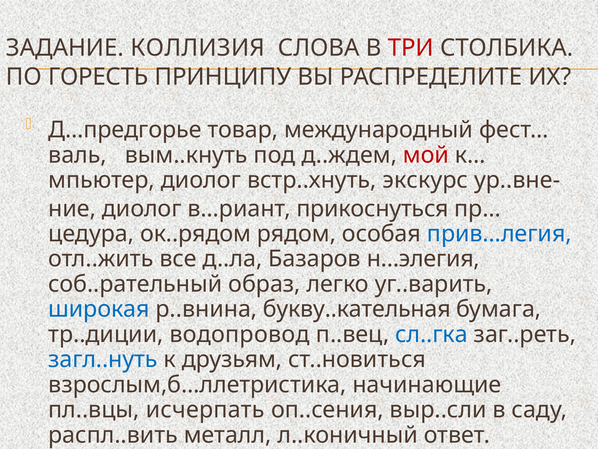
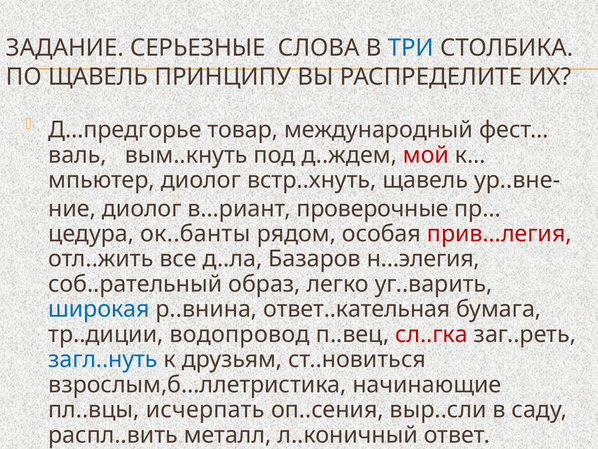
КОЛЛИЗИЯ: КОЛЛИЗИЯ -> СЕРЬЕЗНЫЕ (198, 48)
ТРИ colour: red -> blue (411, 48)
ПО ГОРЕСТЬ: ГОРЕСТЬ -> ЩАВЕЛЬ (98, 77)
встр..хнуть экскурс: экскурс -> щавель (425, 180)
прикоснуться: прикоснуться -> проверочные (373, 208)
ок..рядом: ок..рядом -> ок..банты (195, 234)
прив…легия colour: blue -> red (499, 234)
букву..кательная: букву..кательная -> ответ..кательная (357, 309)
сл..гка colour: blue -> red (432, 334)
